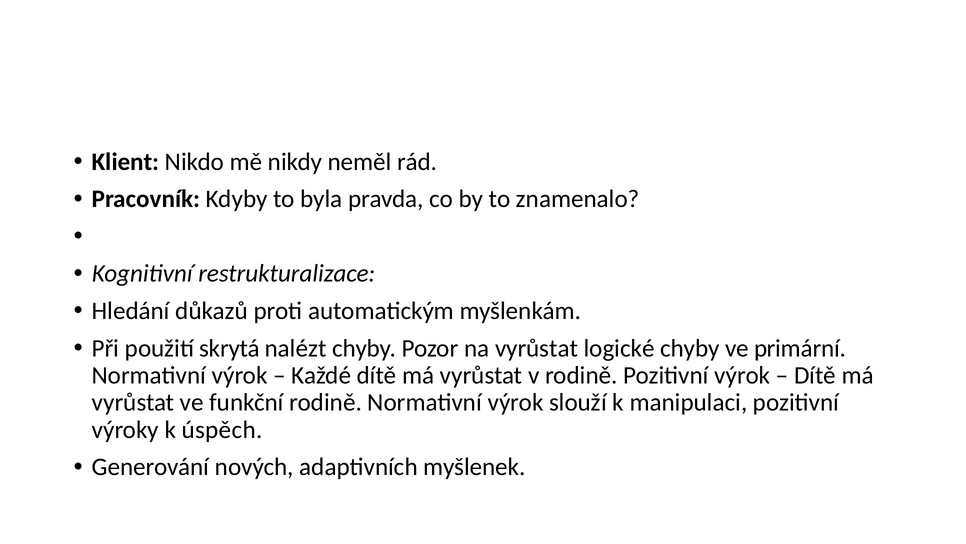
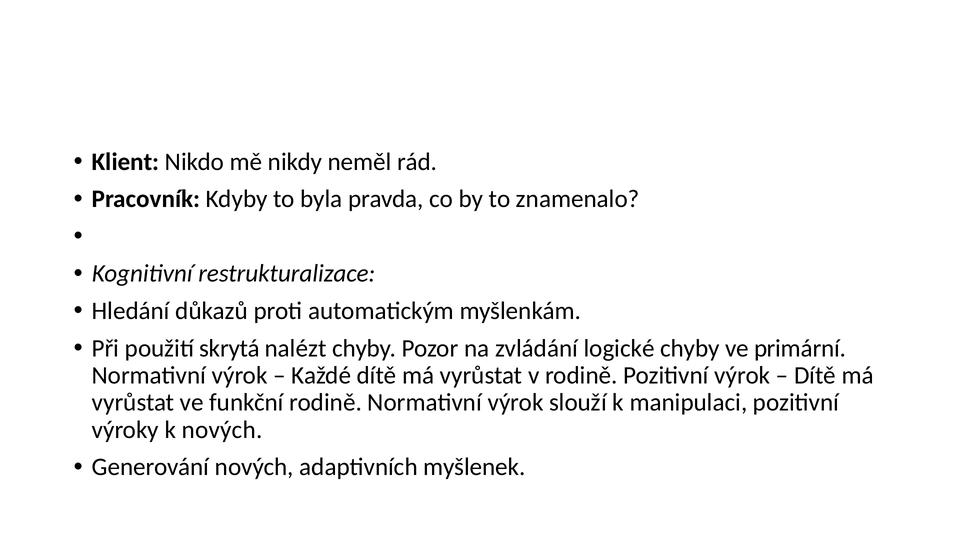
na vyrůstat: vyrůstat -> zvládání (537, 348)
k úspěch: úspěch -> nových (222, 429)
